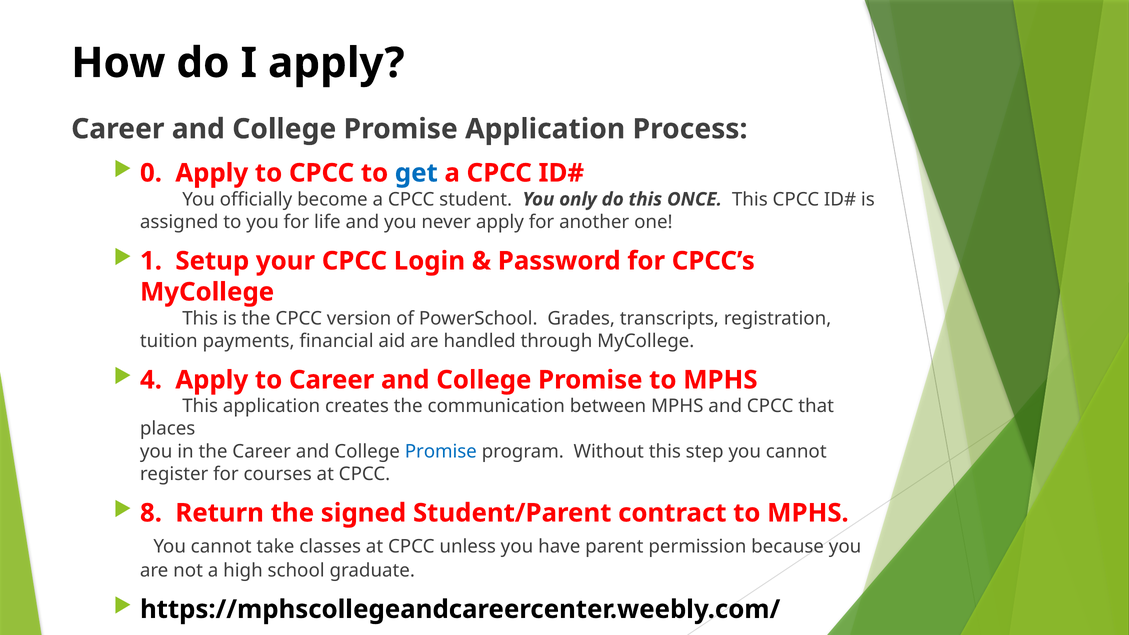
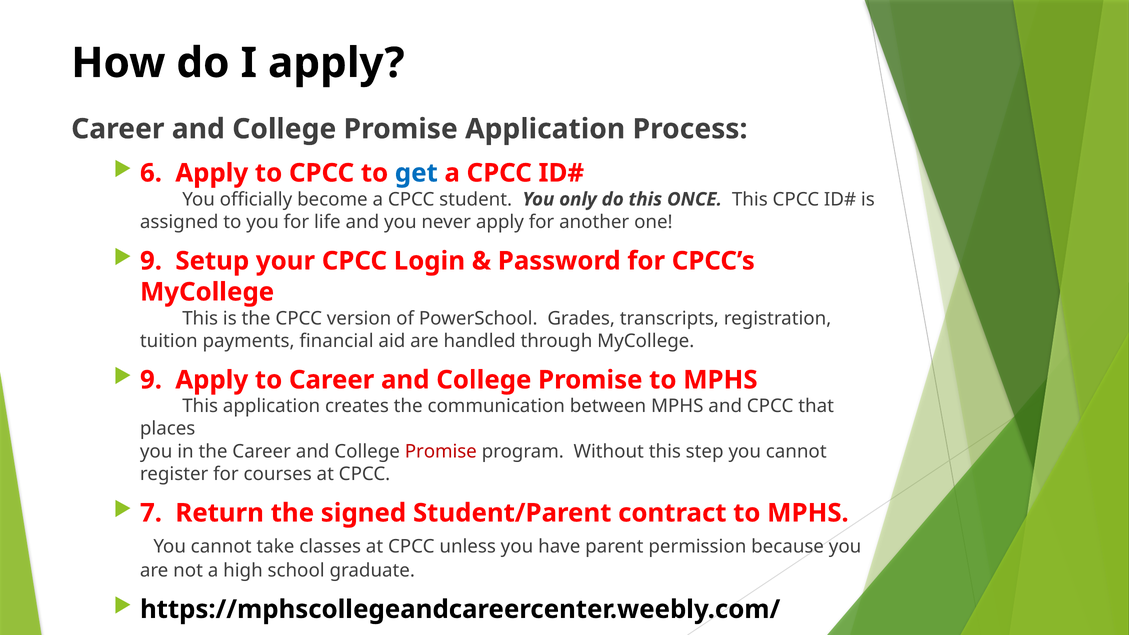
0: 0 -> 6 (151, 173)
1: 1 -> 9 (151, 261)
4: 4 -> 9 (151, 380)
Promise colour: blue -> red (441, 451)
8: 8 -> 7 (151, 513)
